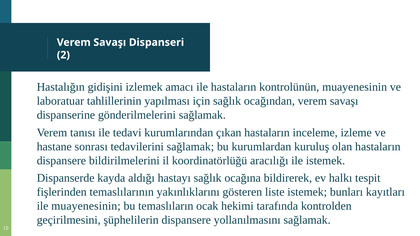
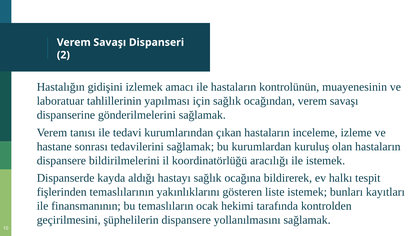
ile muayenesinin: muayenesinin -> finansmanının (86, 206)
